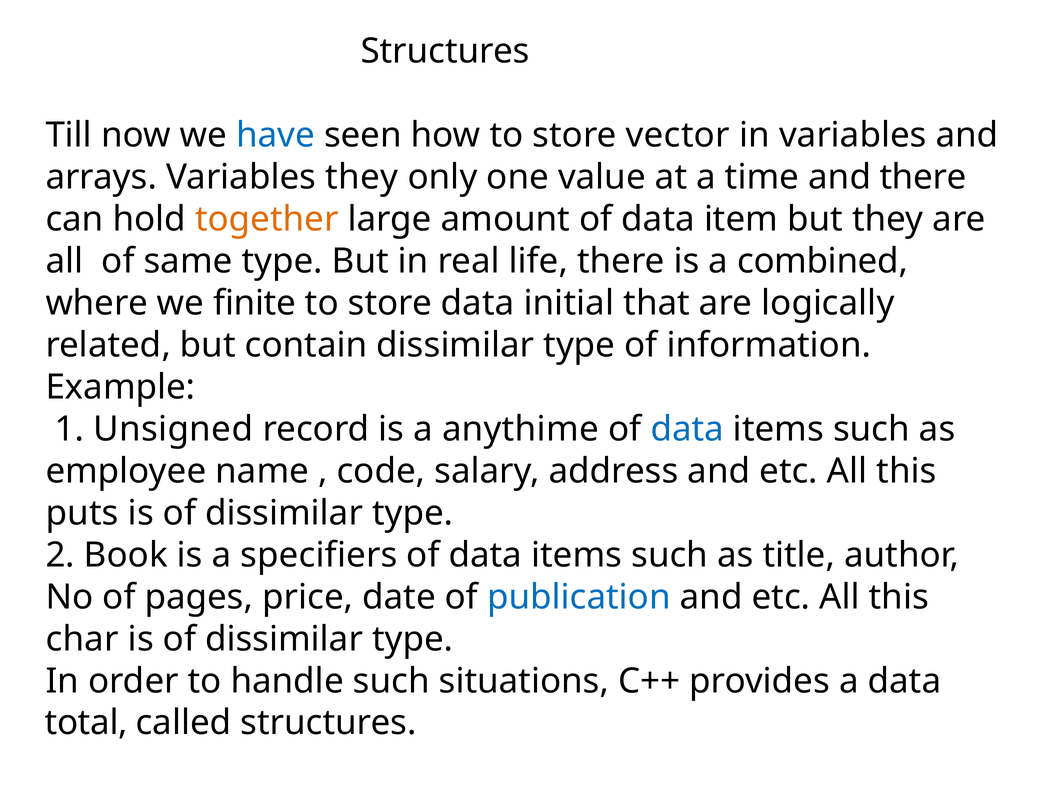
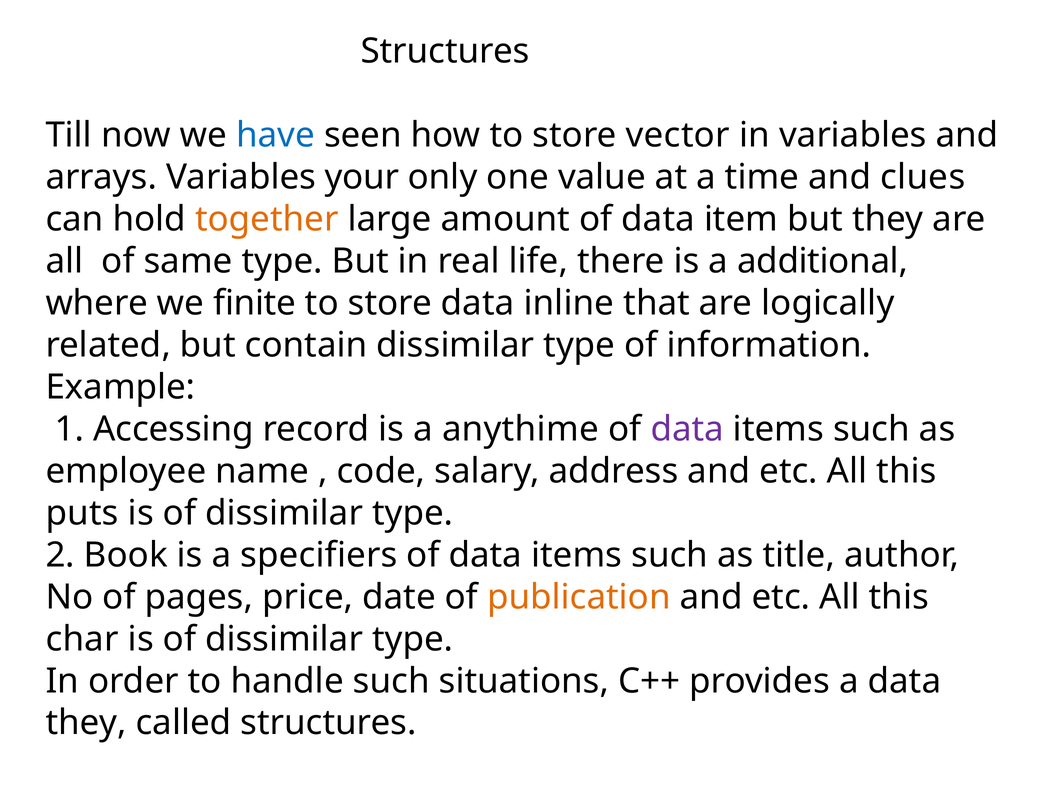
Variables they: they -> your (362, 177)
and there: there -> clues (923, 177)
combined: combined -> additional (823, 261)
initial: initial -> inline (569, 303)
Unsigned: Unsigned -> Accessing (173, 429)
data colour: blue -> purple (687, 429)
publication colour: blue -> orange (579, 597)
total: total -> they (86, 723)
